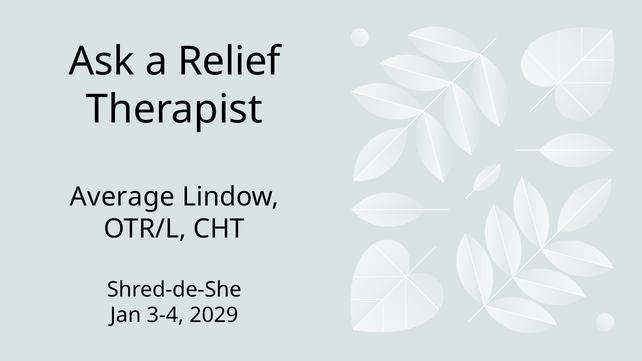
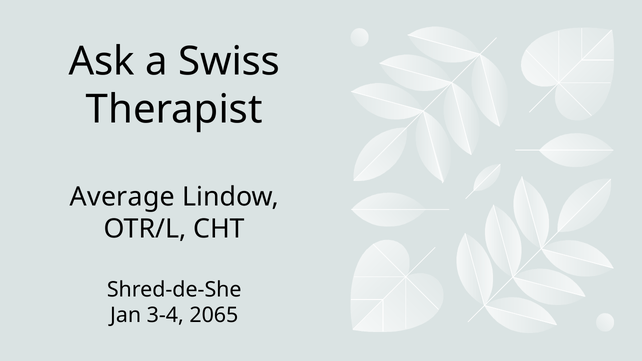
Relief: Relief -> Swiss (229, 61)
2029: 2029 -> 2065 (214, 315)
